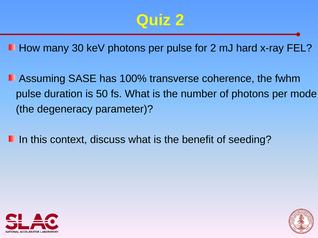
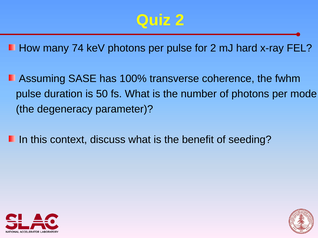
30: 30 -> 74 (78, 48)
